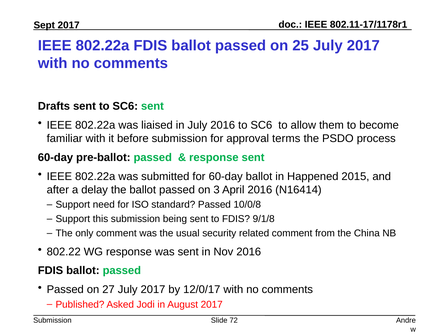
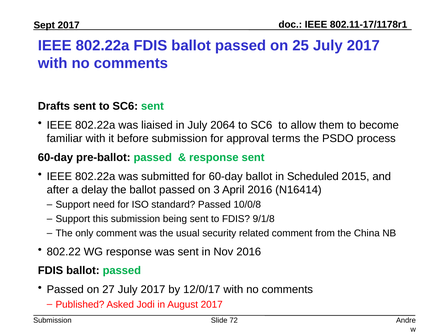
July 2016: 2016 -> 2064 (223, 125)
Happened: Happened -> Scheduled (313, 176)
